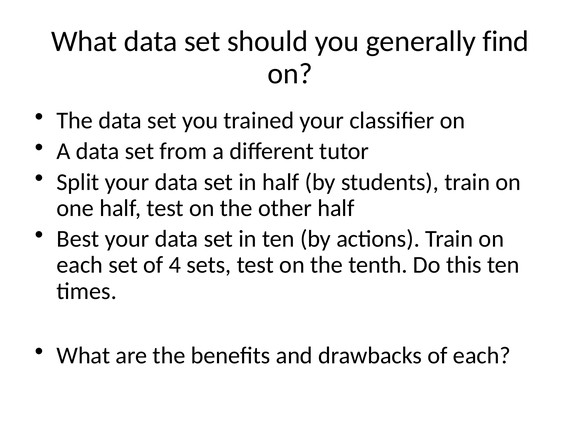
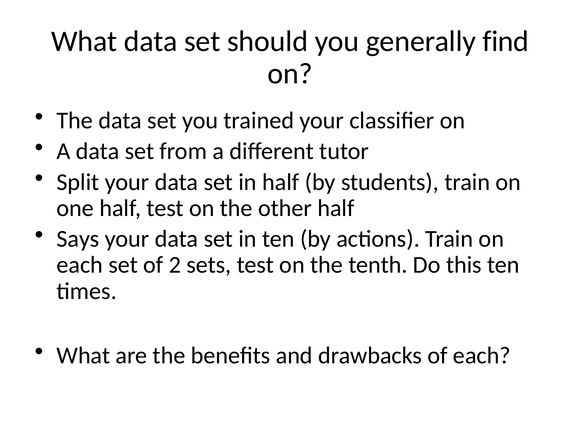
Best: Best -> Says (78, 239)
4: 4 -> 2 (175, 265)
